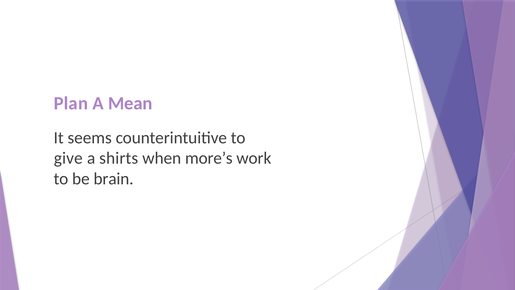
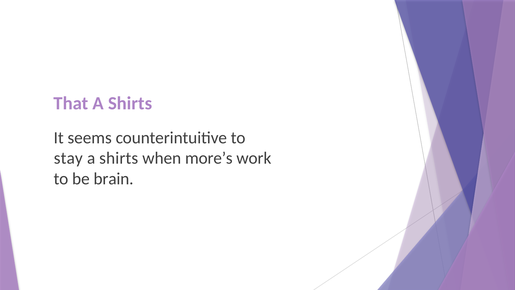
Plan: Plan -> That (71, 103)
Mean: Mean -> Shirts (130, 103)
give: give -> stay (68, 158)
